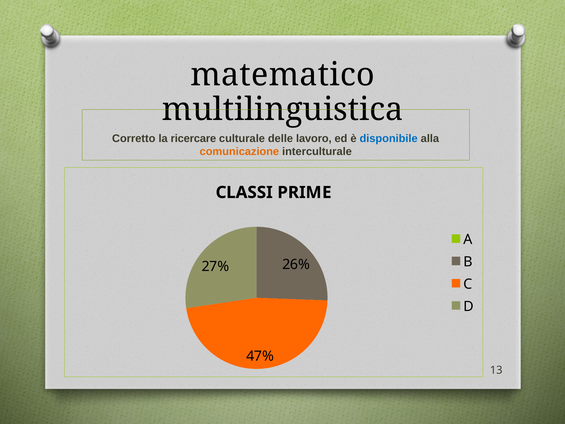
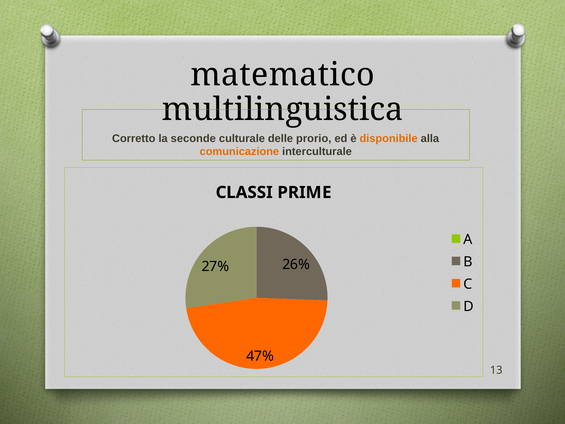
ricercare: ricercare -> seconde (193, 138)
lavoro: lavoro -> prorio (314, 138)
disponibile colour: blue -> orange (389, 138)
